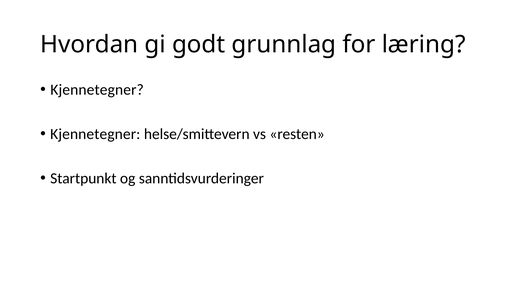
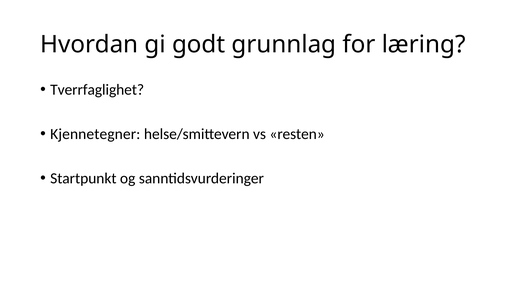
Kjennetegner: Kjennetegner -> Tverrfaglighet (97, 89)
